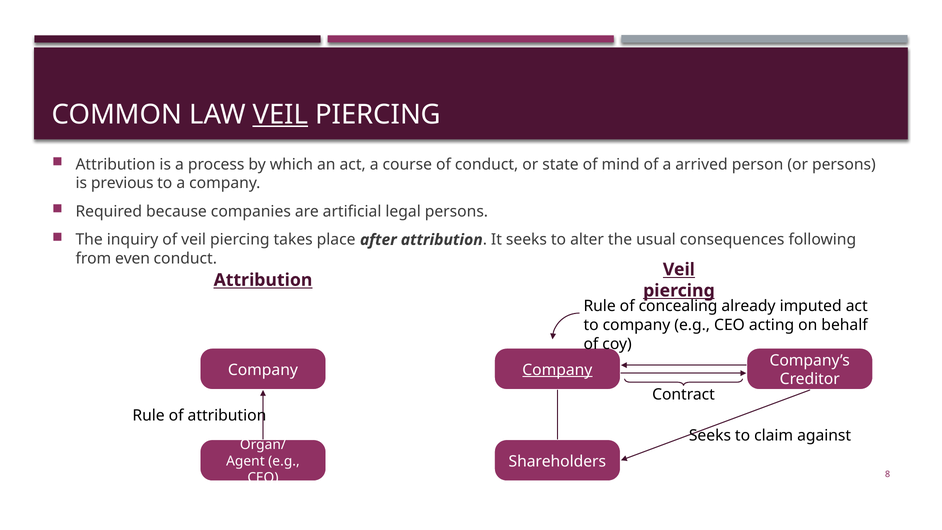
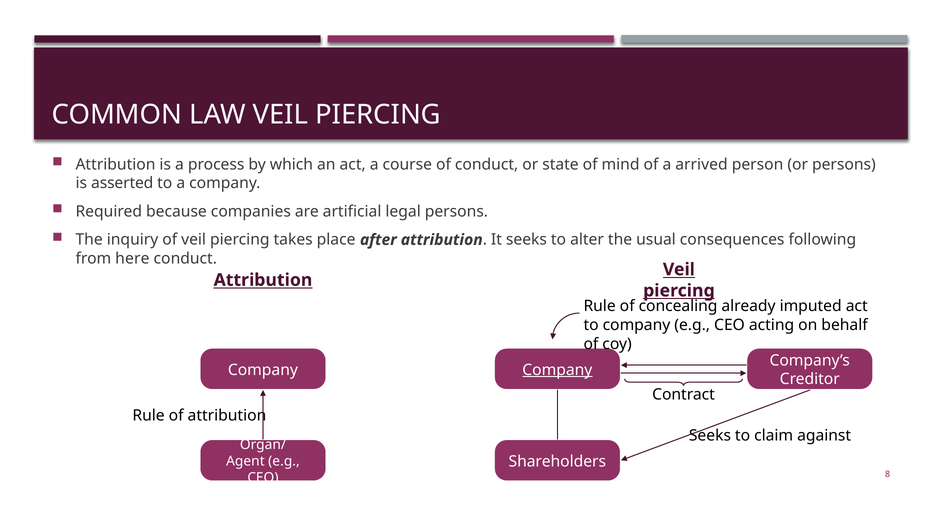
VEIL underline: present -> none (280, 114)
previous: previous -> asserted (122, 183)
even: even -> here (132, 259)
